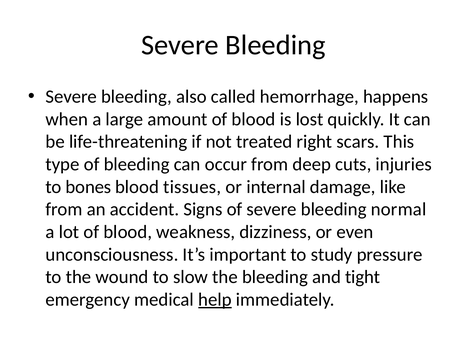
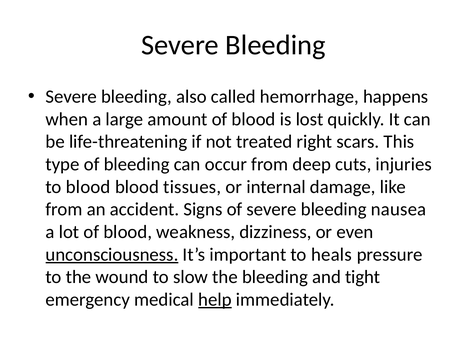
to bones: bones -> blood (88, 187)
normal: normal -> nausea (399, 210)
unconsciousness underline: none -> present (112, 255)
study: study -> heals (332, 255)
